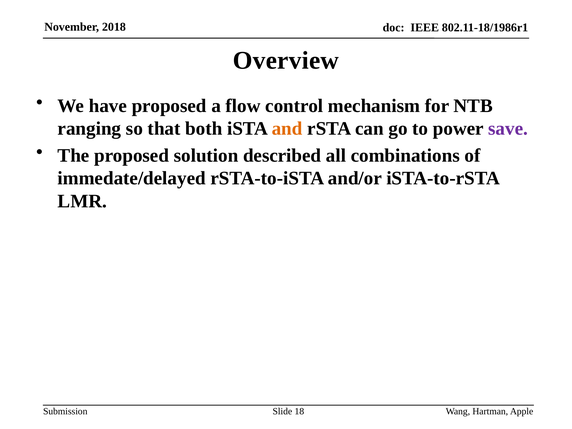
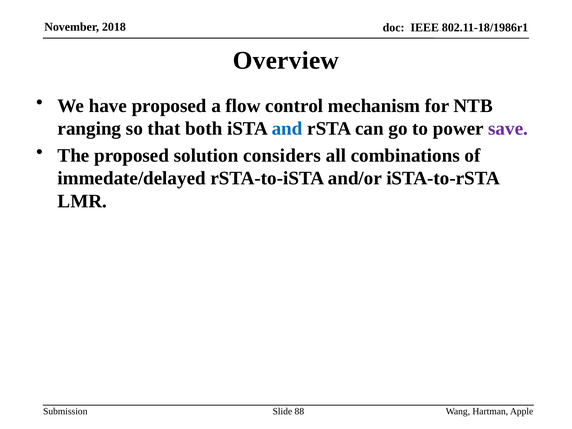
and colour: orange -> blue (287, 129)
described: described -> considers (282, 155)
18: 18 -> 88 (299, 411)
